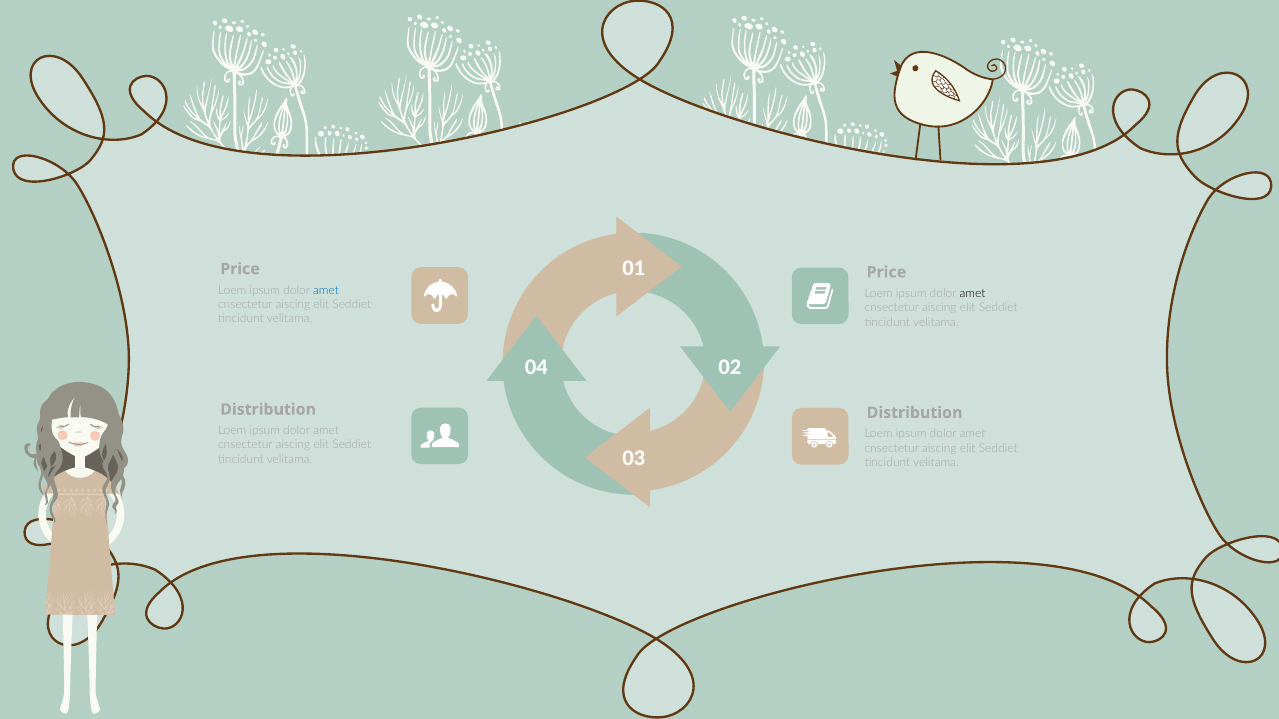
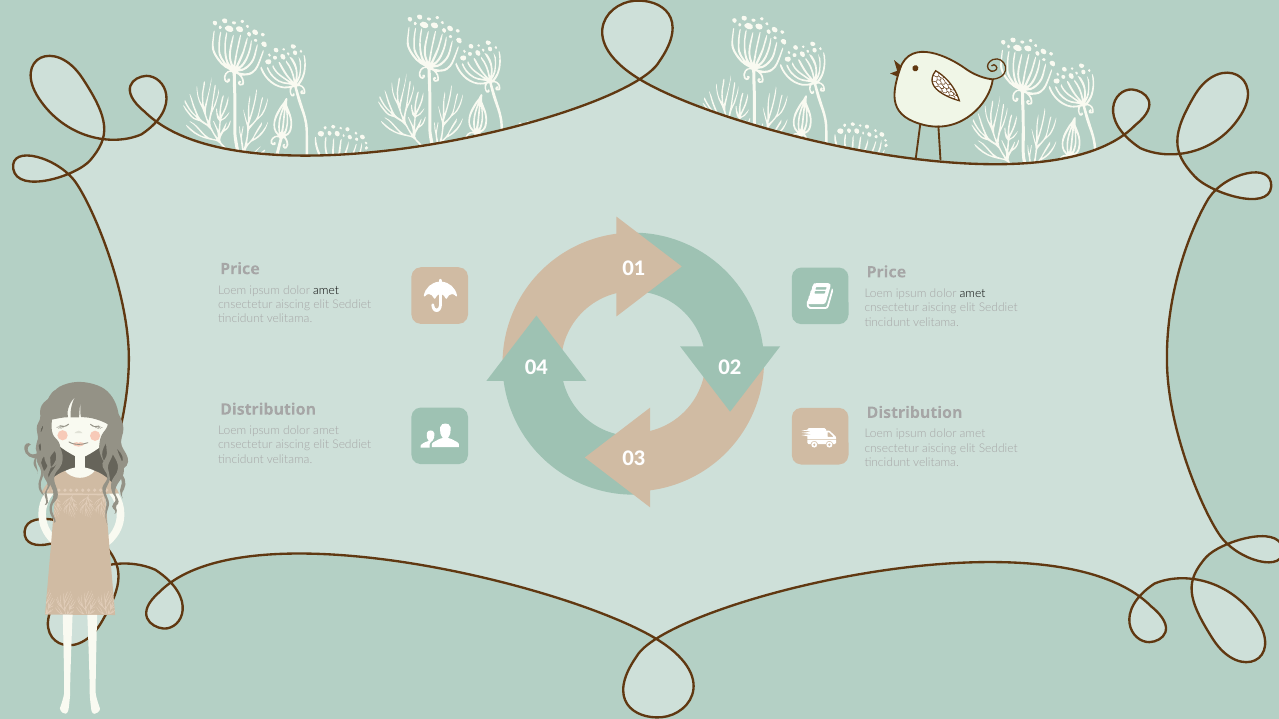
amet colour: blue -> black (326, 290)
